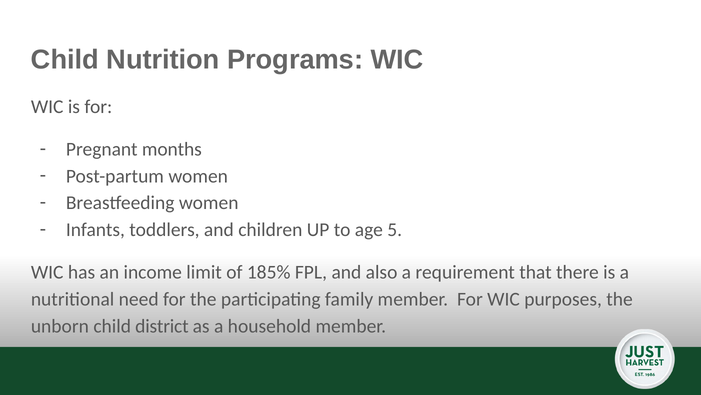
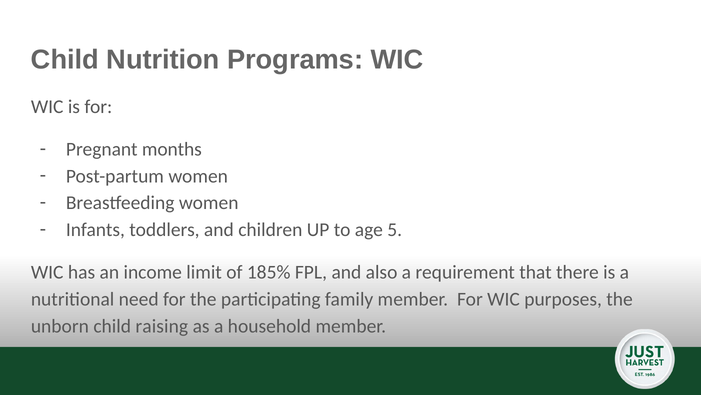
district: district -> raising (162, 326)
